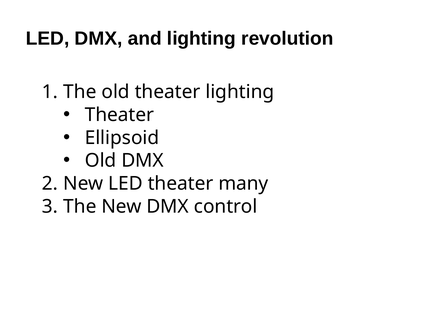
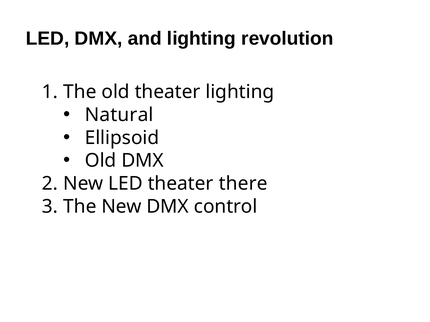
Theater: Theater -> Natural (119, 115)
many: many -> there (243, 184)
